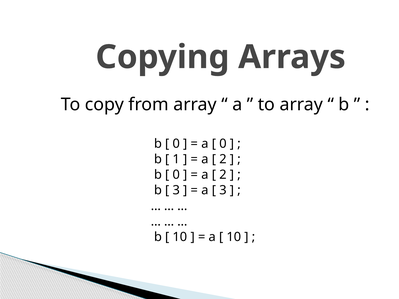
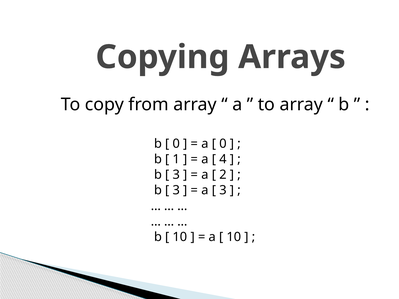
2: 2 -> 4 (223, 159)
0: 0 -> 3 (176, 175)
